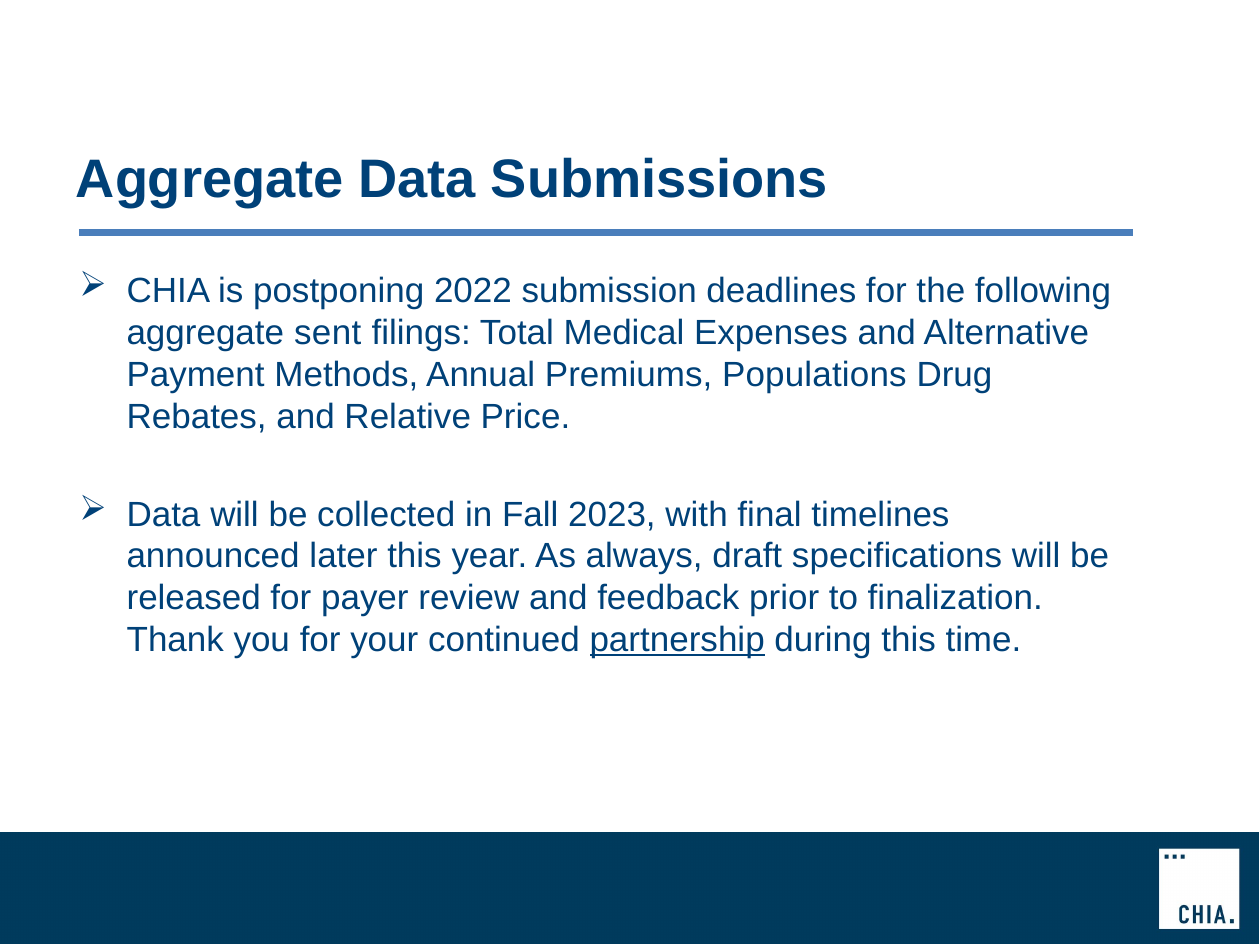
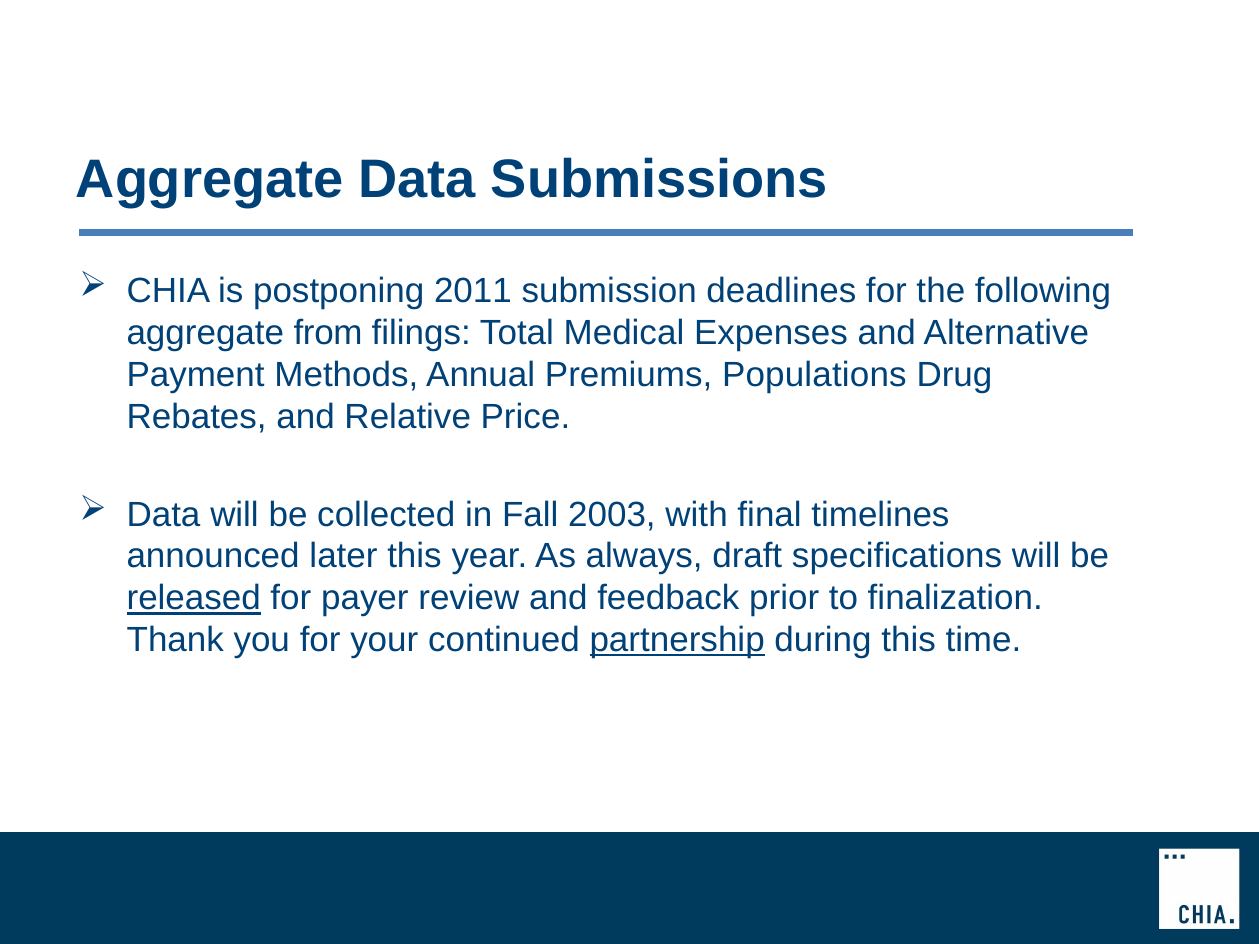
2022: 2022 -> 2011 (473, 291)
sent: sent -> from (328, 333)
2023: 2023 -> 2003 (612, 515)
released underline: none -> present (194, 599)
